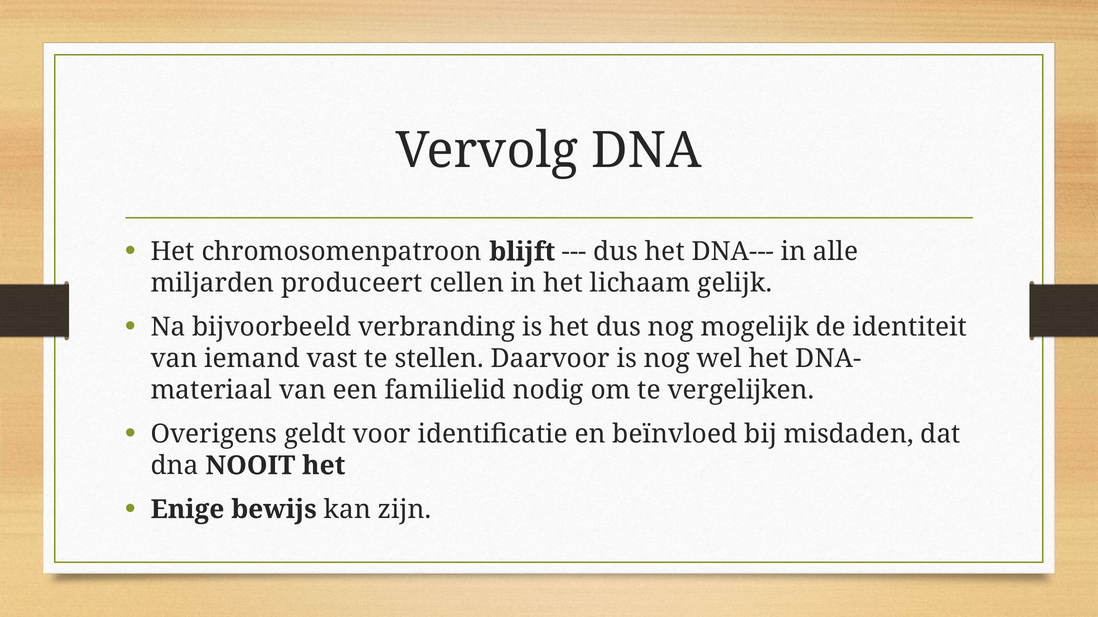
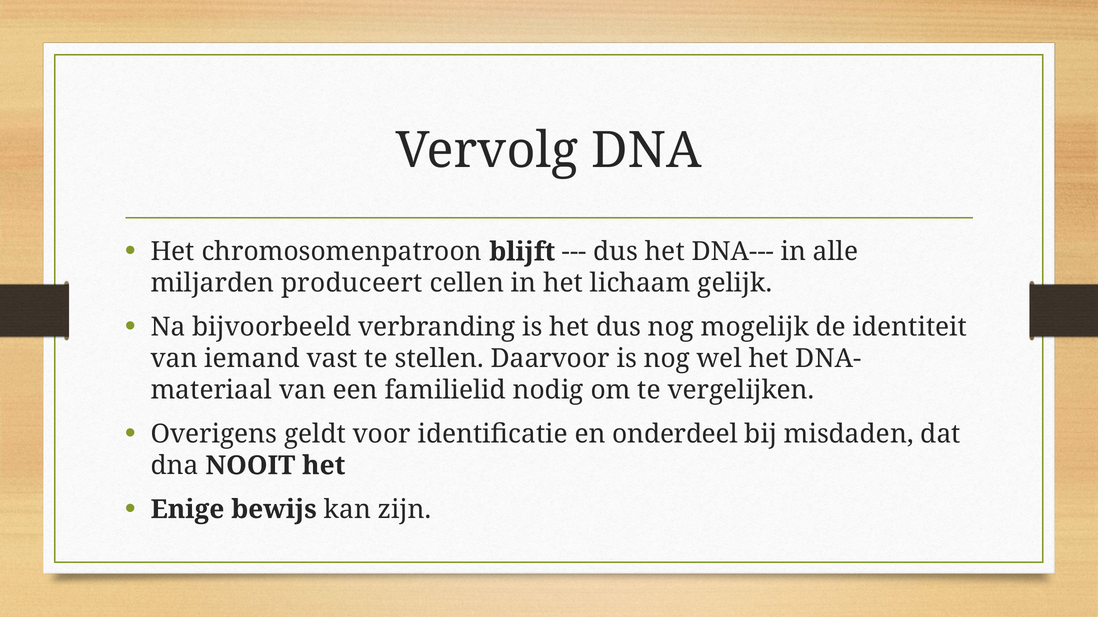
beïnvloed: beïnvloed -> onderdeel (675, 434)
